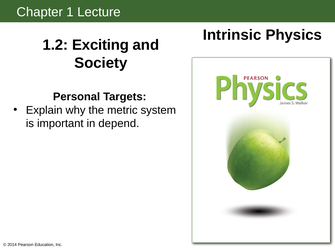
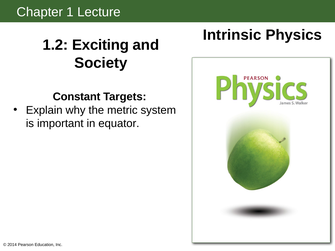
Personal: Personal -> Constant (77, 97)
depend: depend -> equator (119, 124)
